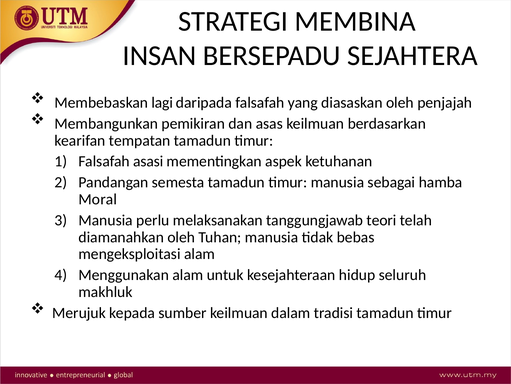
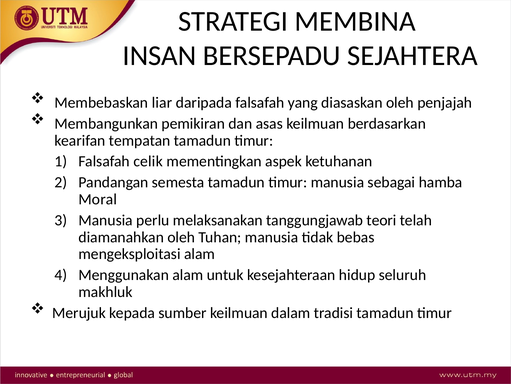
lagi: lagi -> liar (162, 102)
asasi: asasi -> celik (148, 161)
